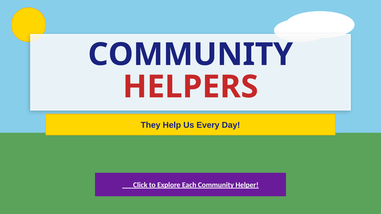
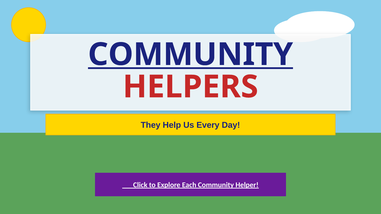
COMMUNITY underline: none -> present (190, 55)
